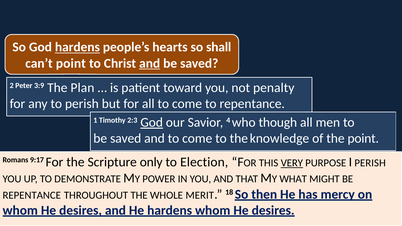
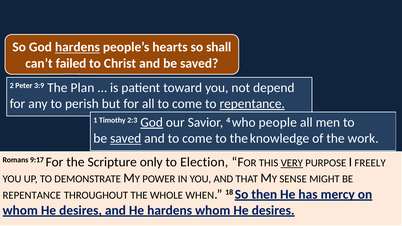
can’t point: point -> failed (71, 63)
and underline: present -> none (150, 63)
penalty: penalty -> depend (274, 88)
repentance underline: none -> present (252, 104)
though: though -> people (278, 122)
saved underline: none -> present (126, 139)
the point: point -> work (363, 139)
I PERISH: PERISH -> FREELY (370, 163)
WHAT: WHAT -> SENSE (293, 179)
MERIT: MERIT -> WHEN (200, 195)
